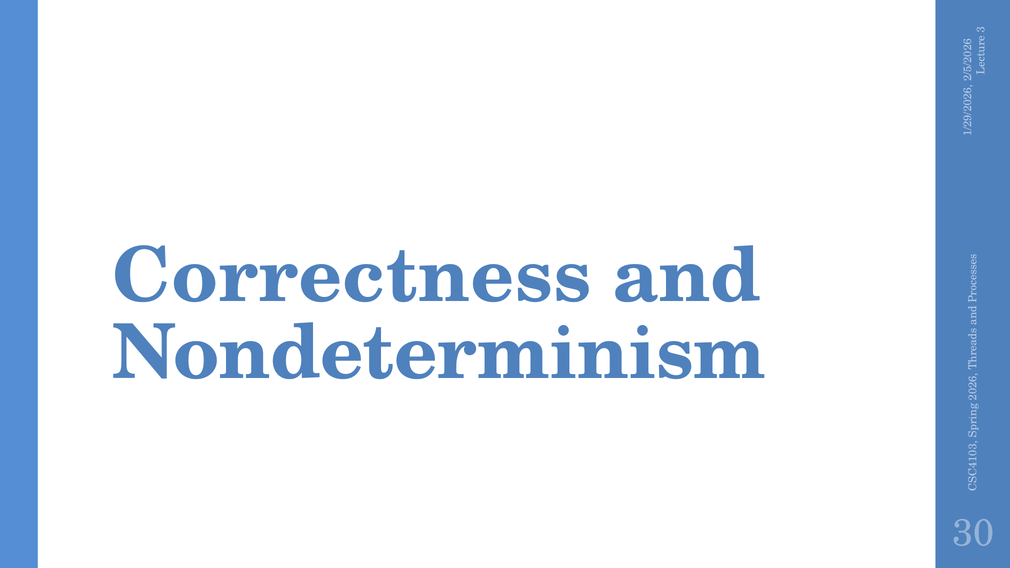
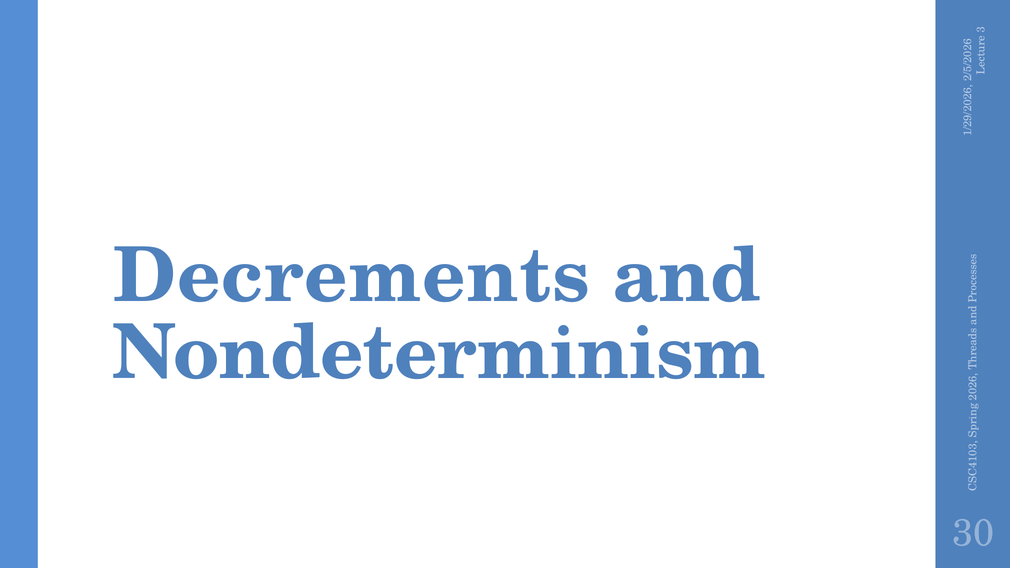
Correctness: Correctness -> Decrements (352, 276)
